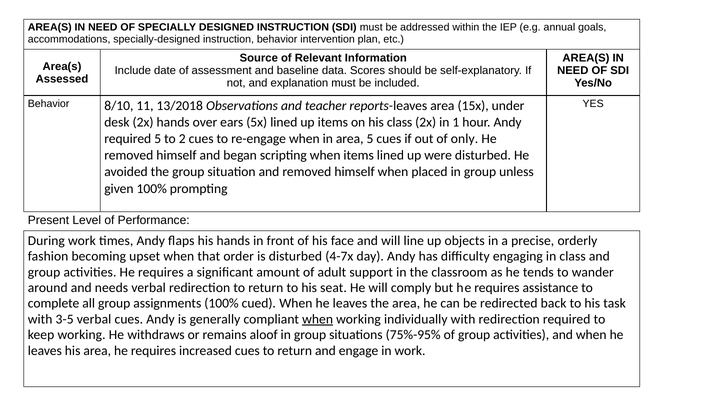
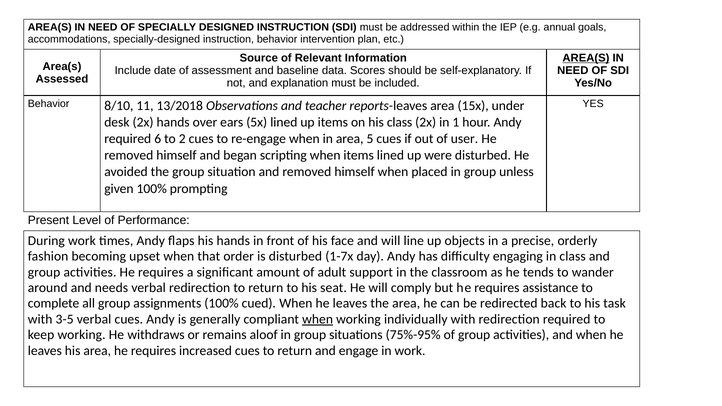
AREA(S underline: none -> present (586, 58)
required 5: 5 -> 6 (158, 139)
only: only -> user (465, 139)
4-7x: 4-7x -> 1-7x (339, 257)
